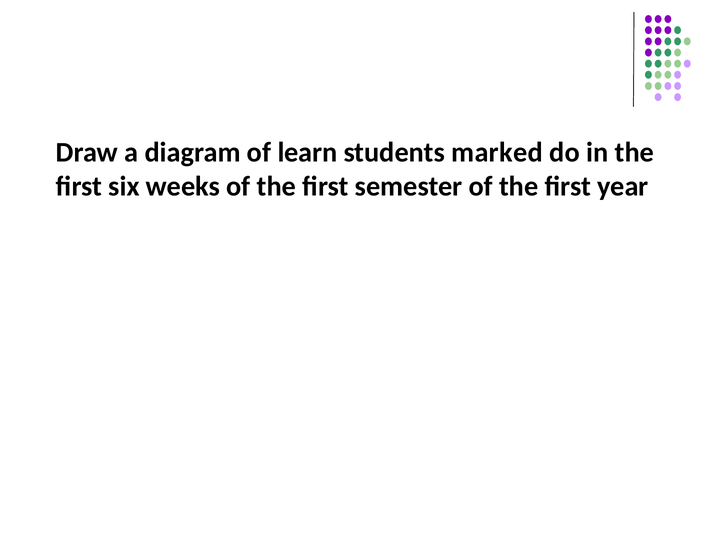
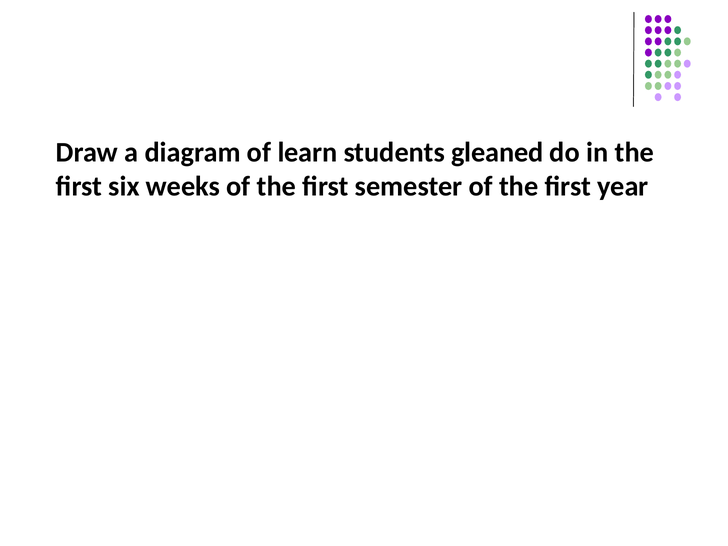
marked: marked -> gleaned (497, 152)
